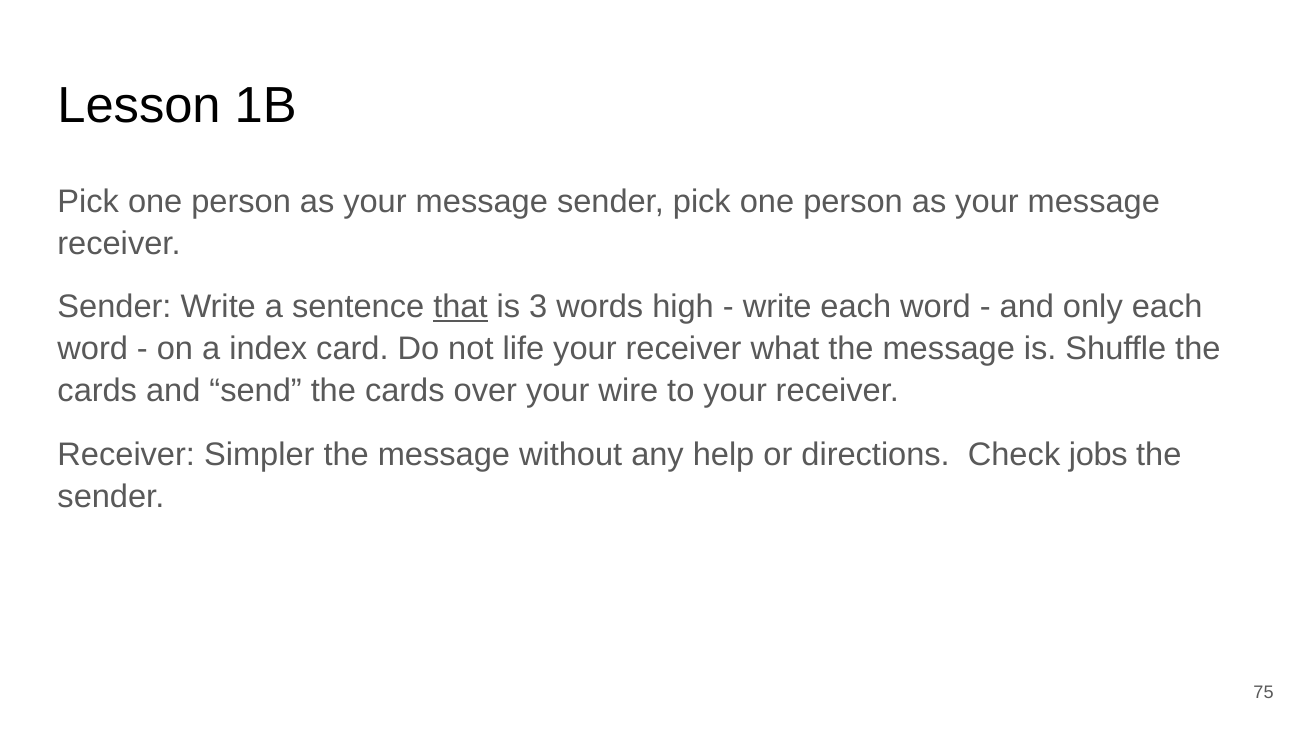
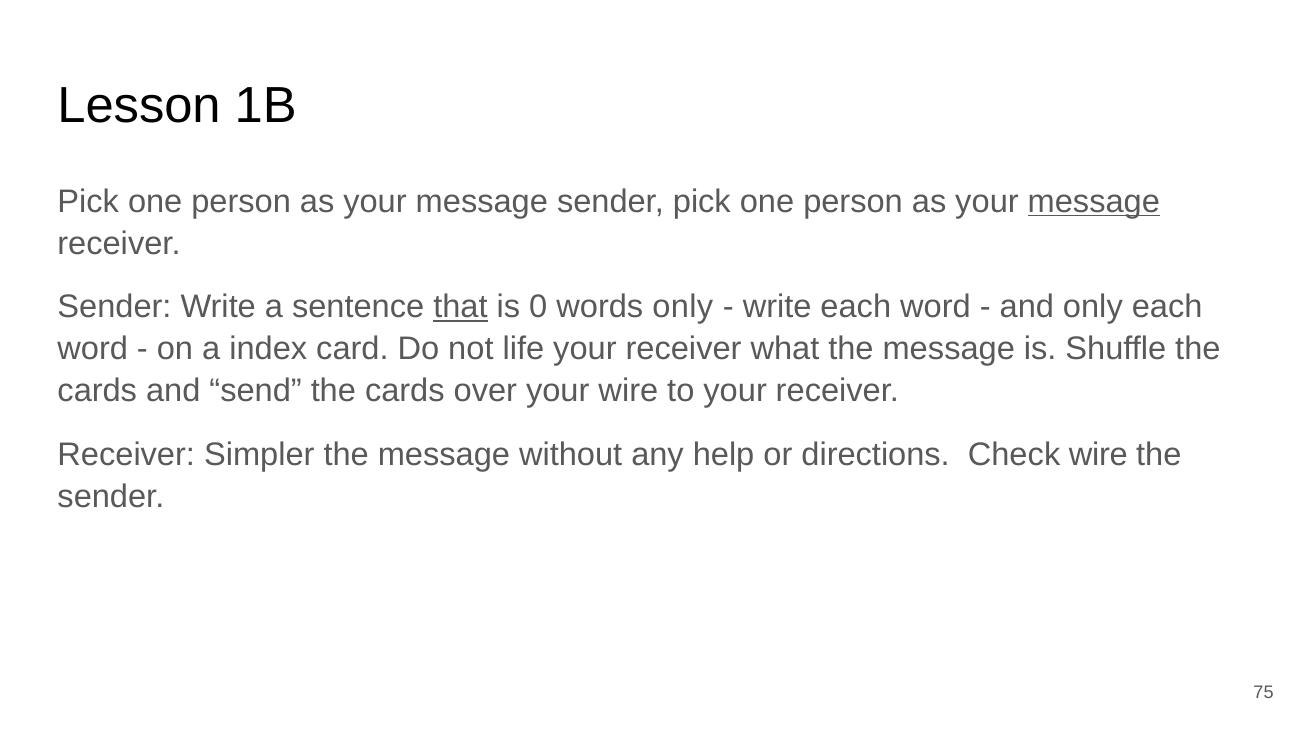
message underline: none -> present (1094, 202)
3: 3 -> 0 (538, 307)
words high: high -> only (683, 307)
Check jobs: jobs -> wire (1098, 455)
